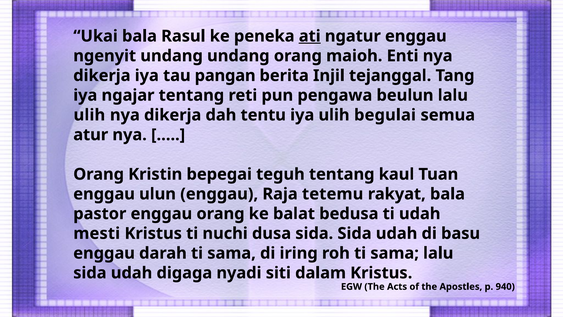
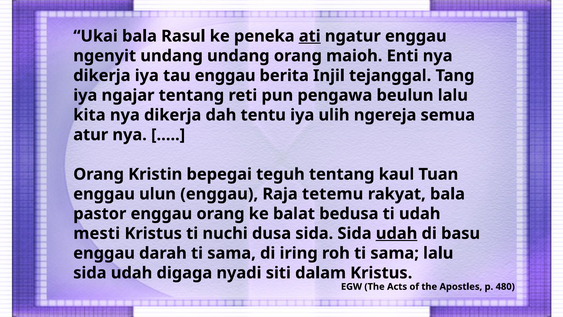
tau pangan: pangan -> enggau (225, 76)
ulih: ulih -> kita (89, 115)
begulai: begulai -> ngereja (385, 115)
udah underline: none -> present (397, 233)
940: 940 -> 480 (505, 286)
